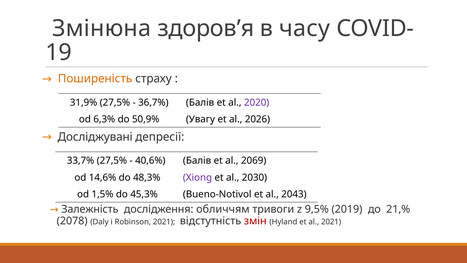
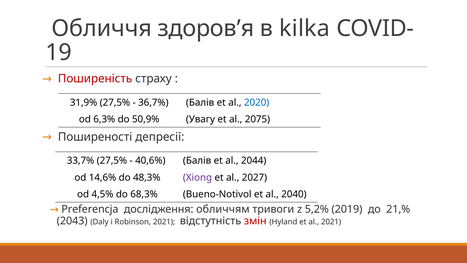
Змінюна: Змінюна -> Обличчя (102, 29)
часу: часу -> kilka (305, 29)
Поширеність colour: orange -> red (95, 79)
2020 colour: purple -> blue (257, 102)
2026: 2026 -> 2075 (257, 119)
Досліджувані: Досліджувані -> Поширеності (95, 137)
2069: 2069 -> 2044 (254, 161)
2030: 2030 -> 2027 (254, 177)
1,5%: 1,5% -> 4,5% (102, 194)
45,3%: 45,3% -> 68,3% (144, 194)
2043: 2043 -> 2040 (294, 194)
Залежність: Залежність -> Preferencja (90, 209)
9,5%: 9,5% -> 5,2% (317, 209)
2078: 2078 -> 2043 (72, 221)
